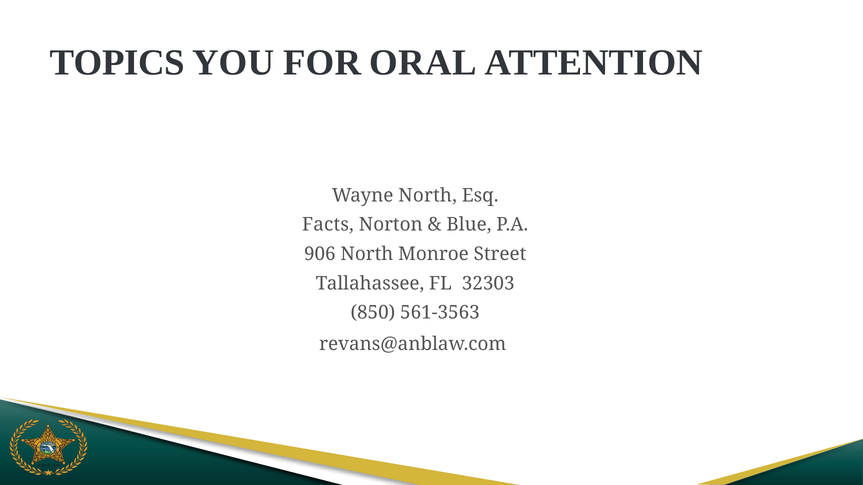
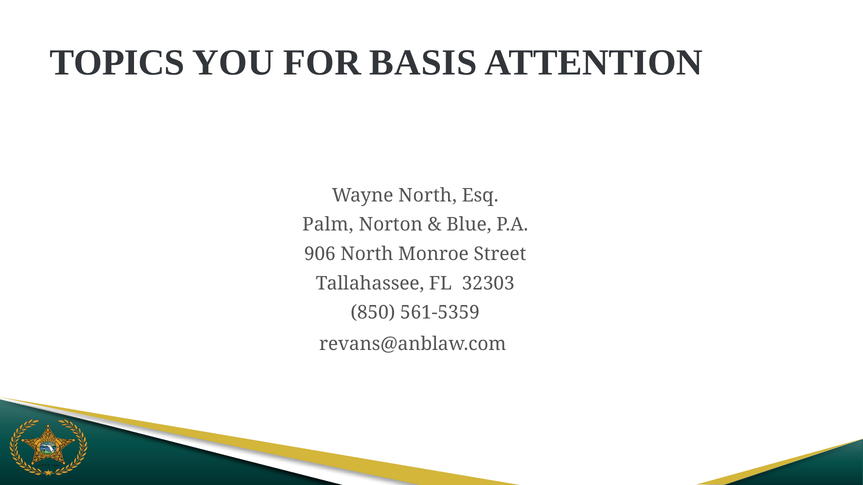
ORAL: ORAL -> BASIS (423, 62)
Facts: Facts -> Palm (328, 225)
561-3563: 561-3563 -> 561-5359 (440, 313)
